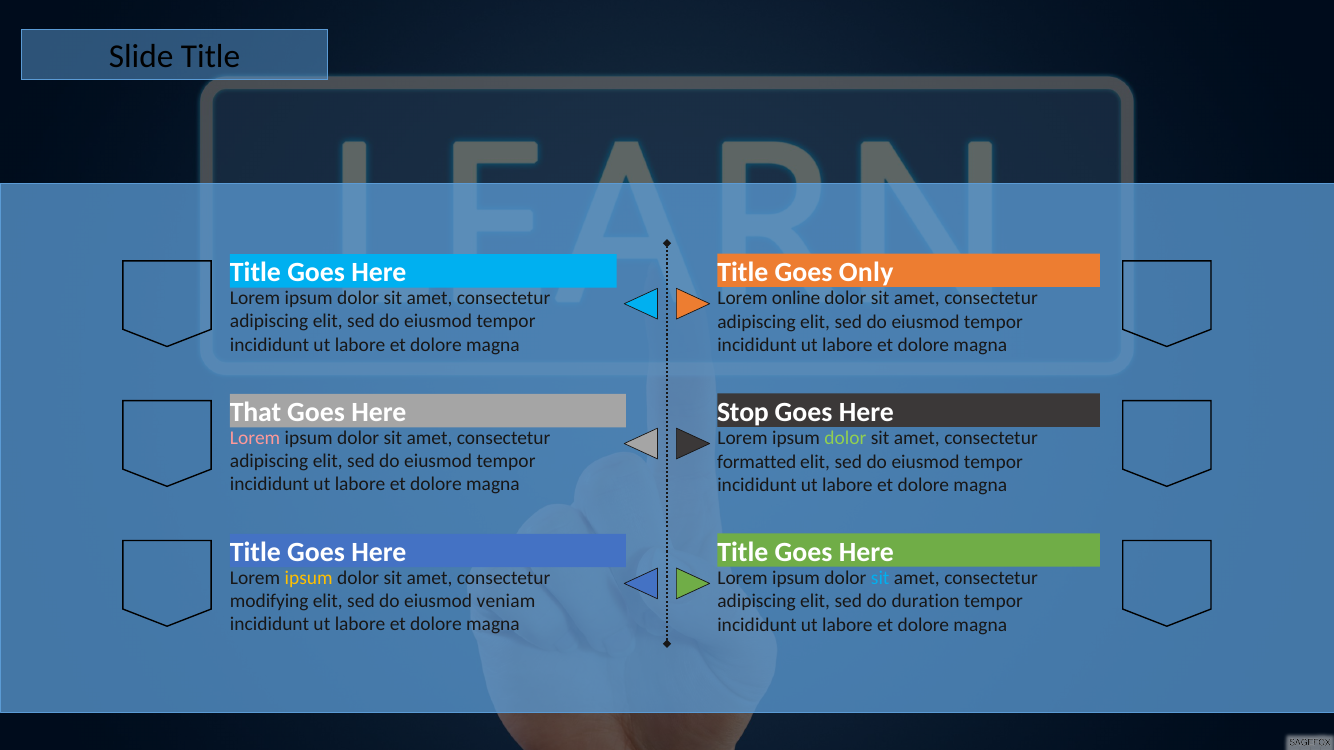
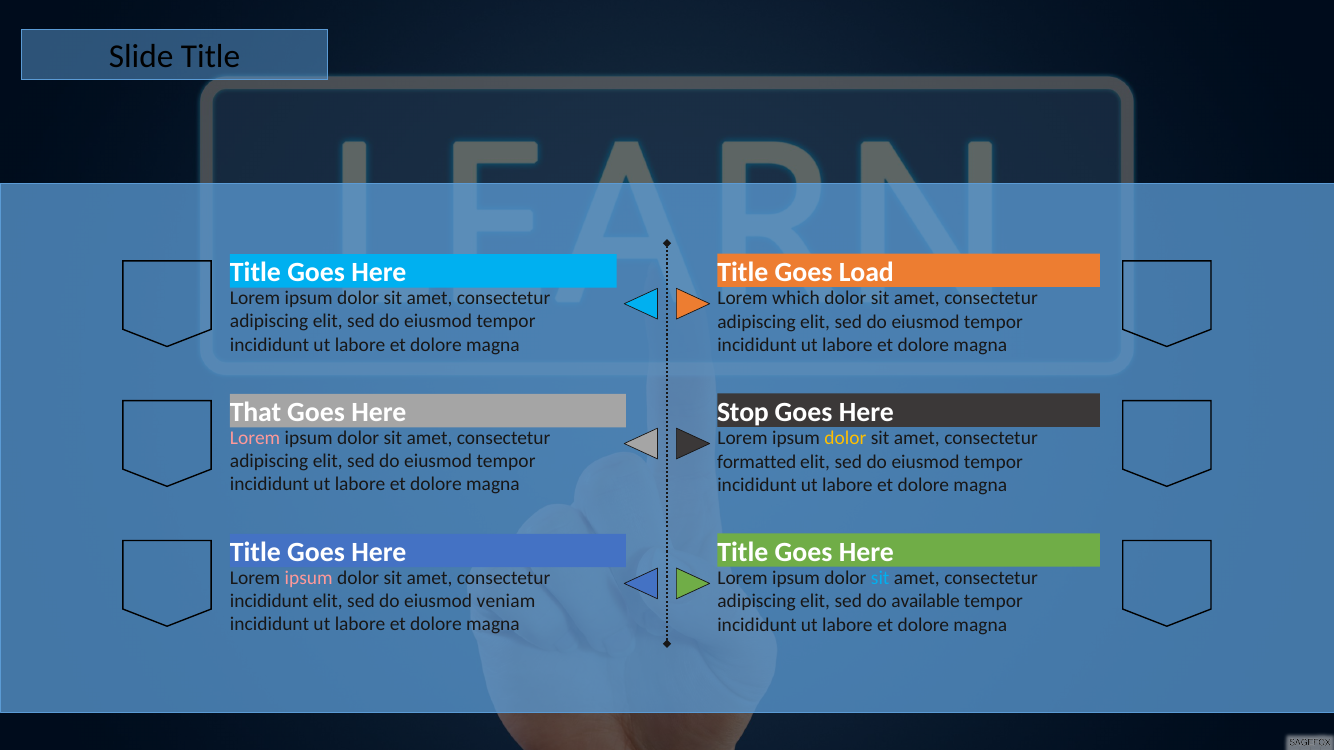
Only: Only -> Load (866, 272)
online: online -> which (796, 299)
dolor colour: light green -> yellow (845, 439)
ipsum colour: yellow -> pink (309, 578)
modifying: modifying -> incididunt (269, 601)
duration: duration -> available (926, 602)
